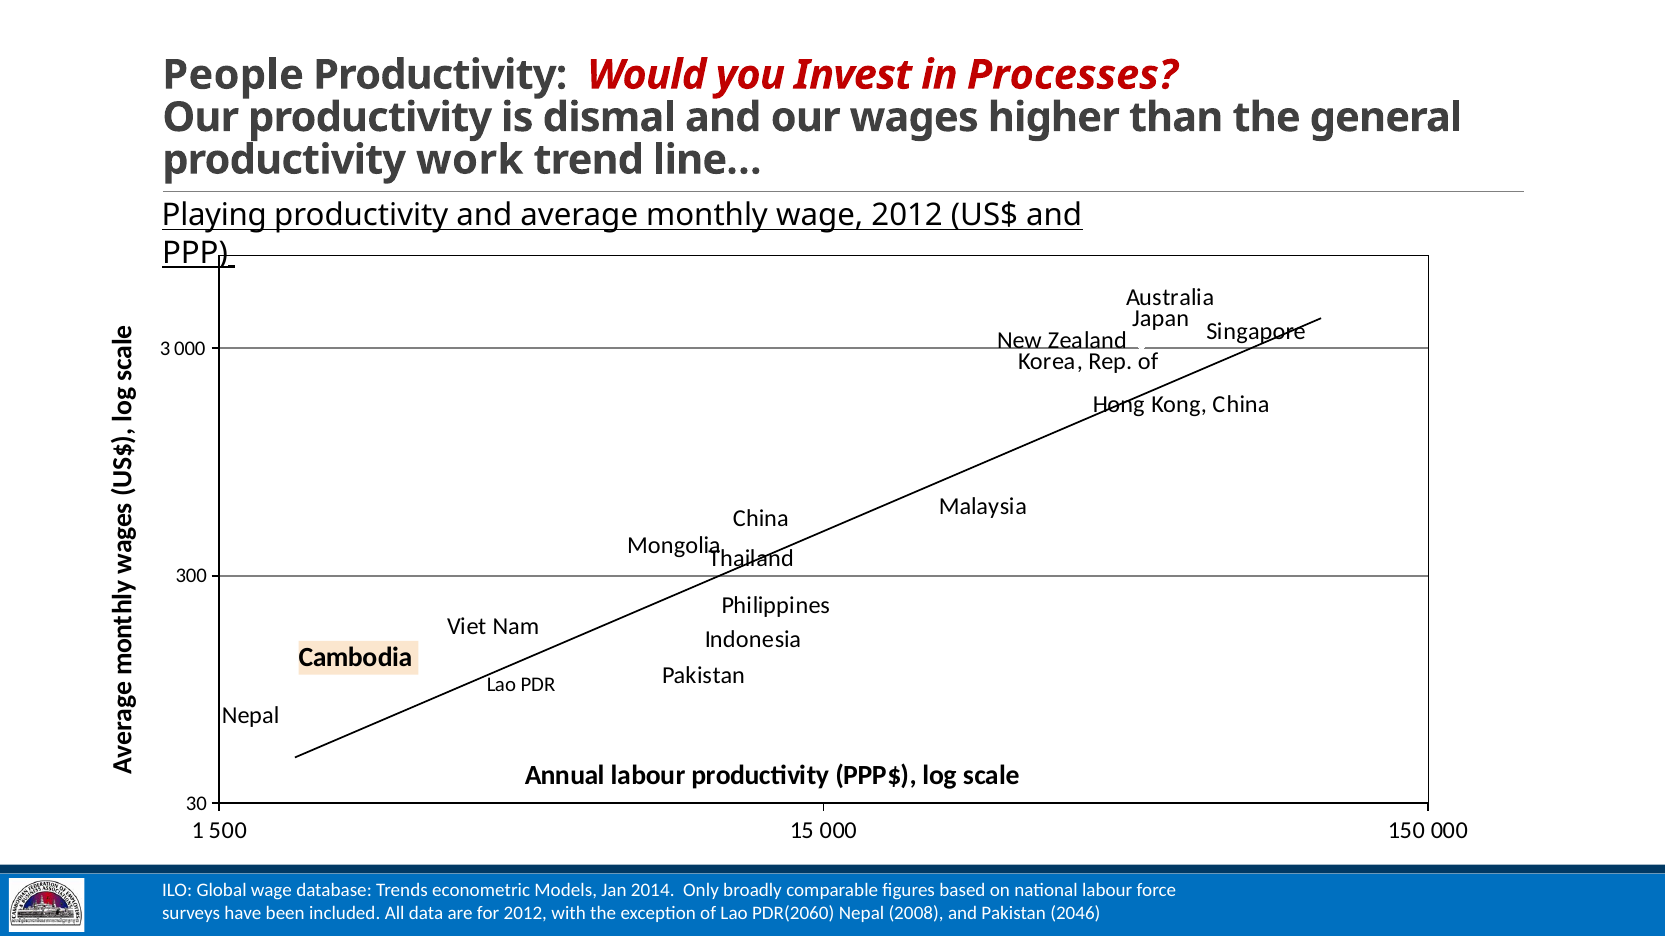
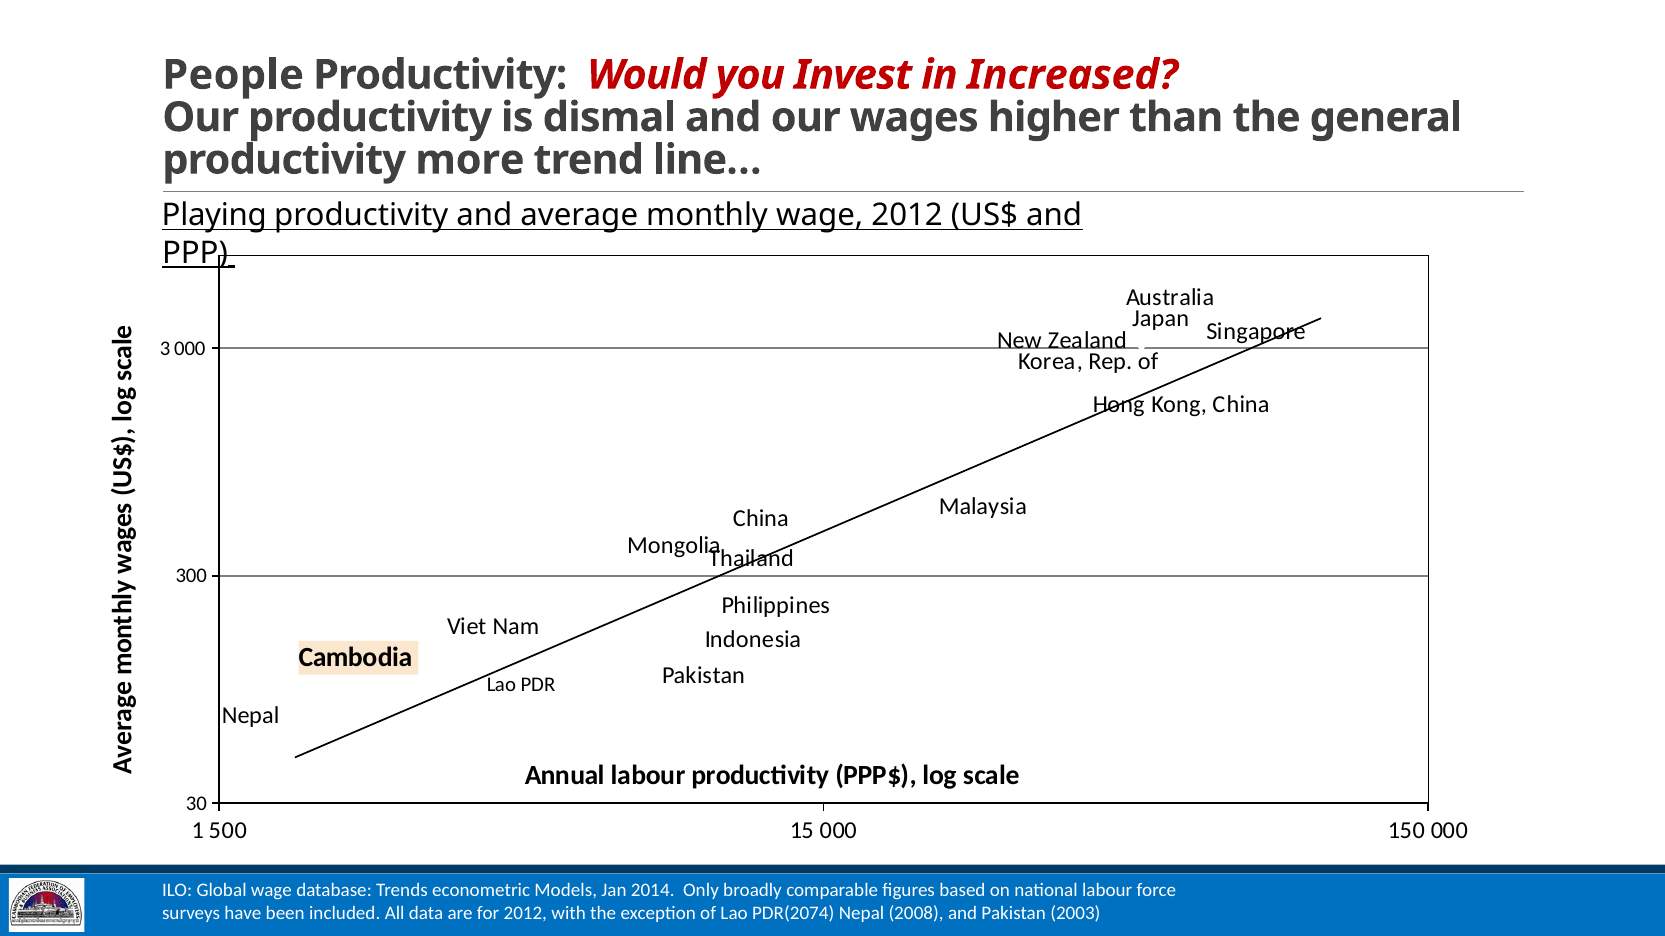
Processes: Processes -> Increased (1072, 75)
work: work -> more (470, 160)
PDR(2060: PDR(2060 -> PDR(2074 (793, 914)
2046: 2046 -> 2003 (1075, 914)
